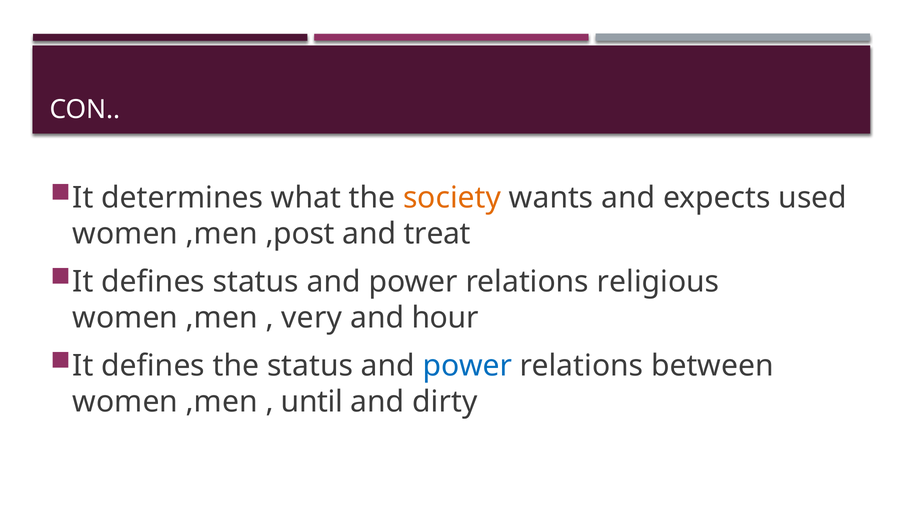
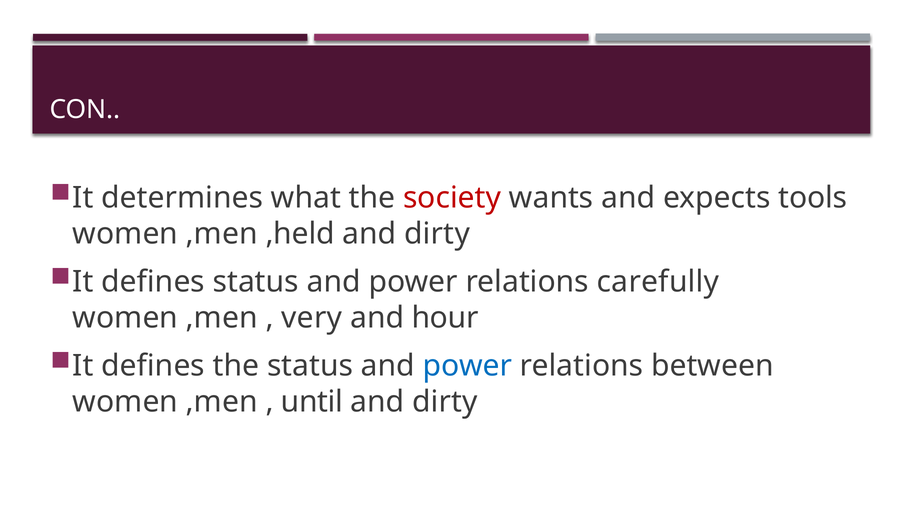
society colour: orange -> red (452, 198)
used: used -> tools (813, 198)
,post: ,post -> ,held (300, 234)
treat: treat -> dirty (437, 234)
religious: religious -> carefully (658, 282)
